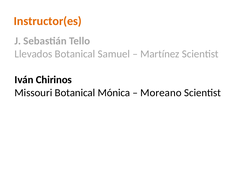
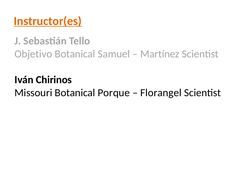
Instructor(es underline: none -> present (48, 21)
Llevados: Llevados -> Objetivo (33, 54)
Mónica: Mónica -> Porque (114, 93)
Moreano: Moreano -> Florangel (161, 93)
